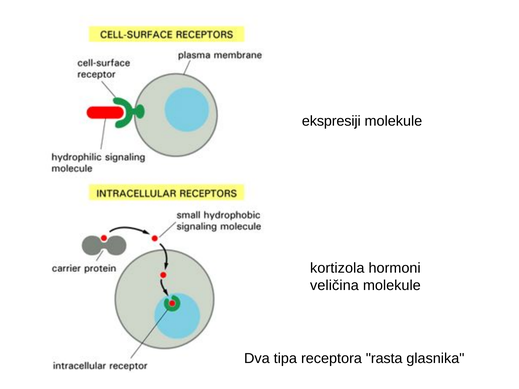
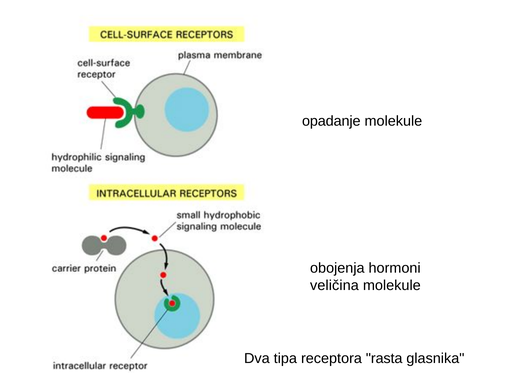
ekspresiji: ekspresiji -> opadanje (331, 121)
kortizola: kortizola -> obojenja (337, 268)
